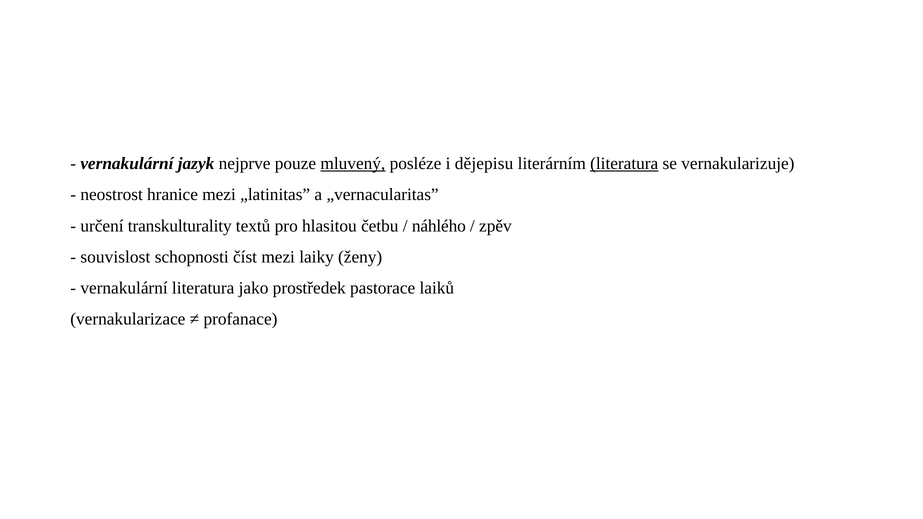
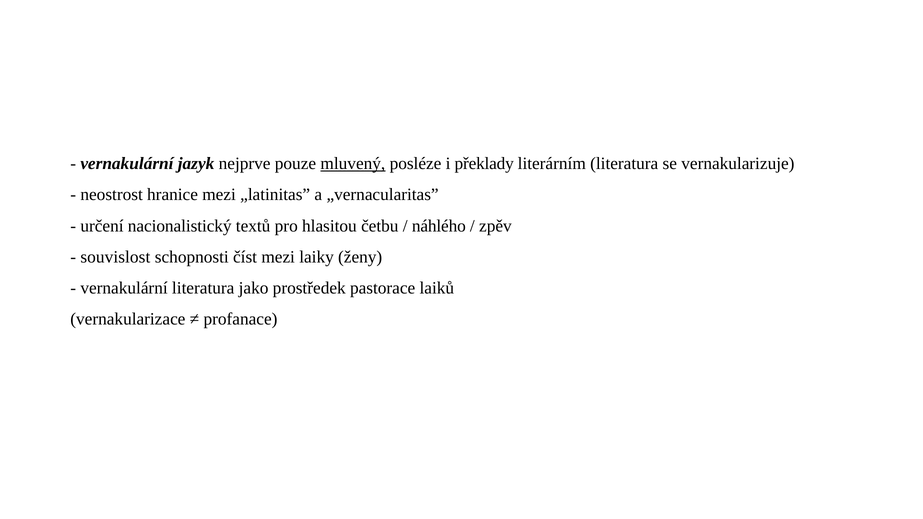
dějepisu: dějepisu -> překlady (484, 164)
literatura underline: present -> none (624, 164)
transkulturality: transkulturality -> nacionalistický (180, 226)
